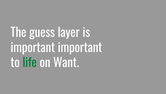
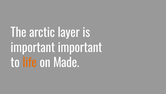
guess: guess -> arctic (42, 33)
life colour: green -> orange (30, 62)
Want: Want -> Made (66, 62)
